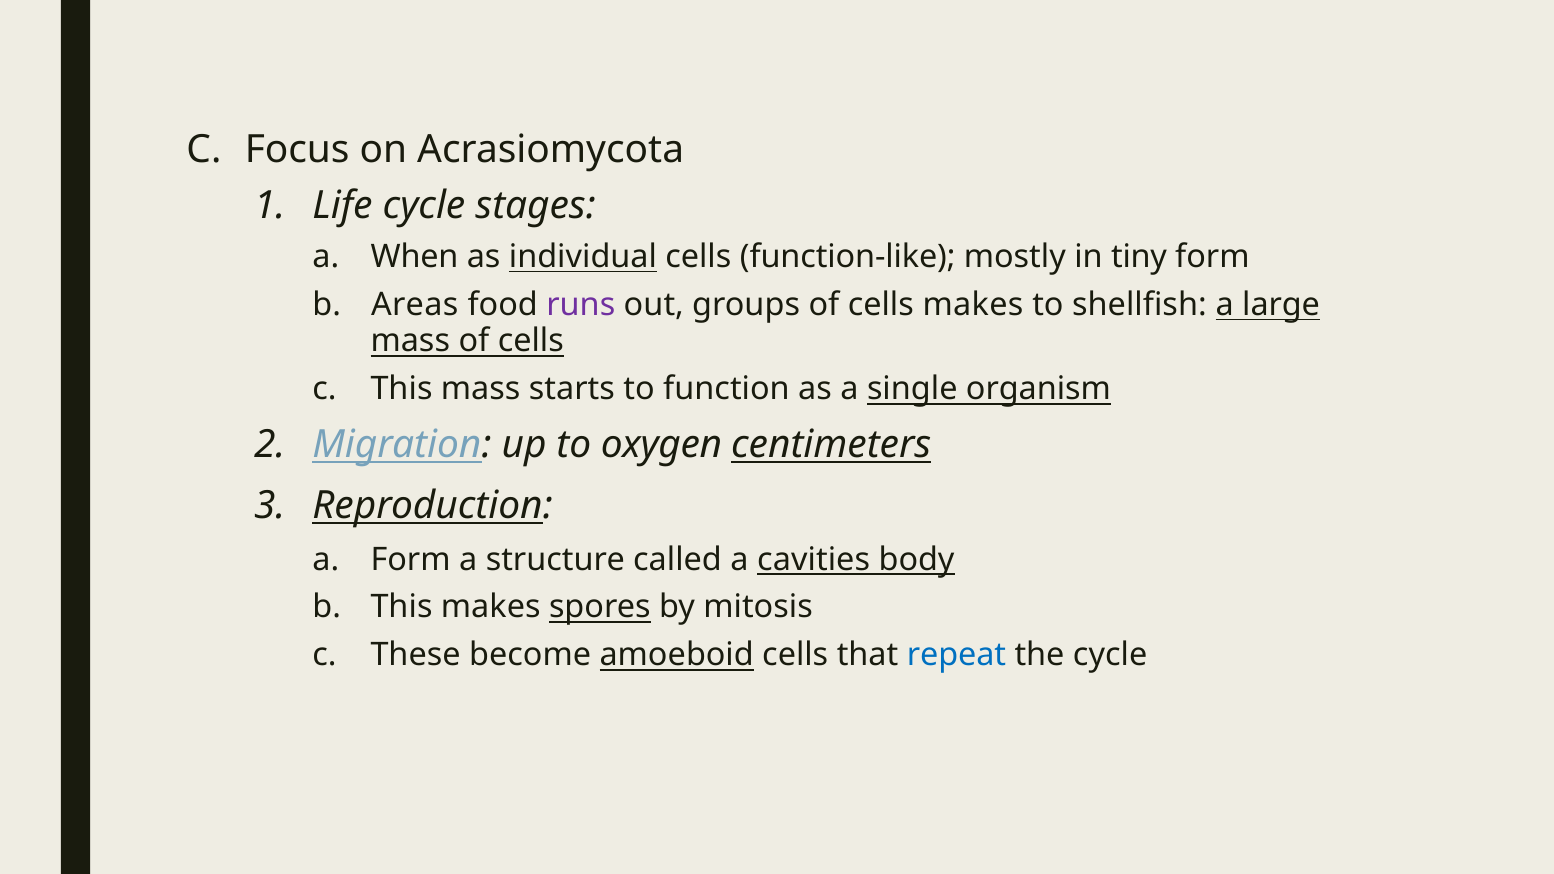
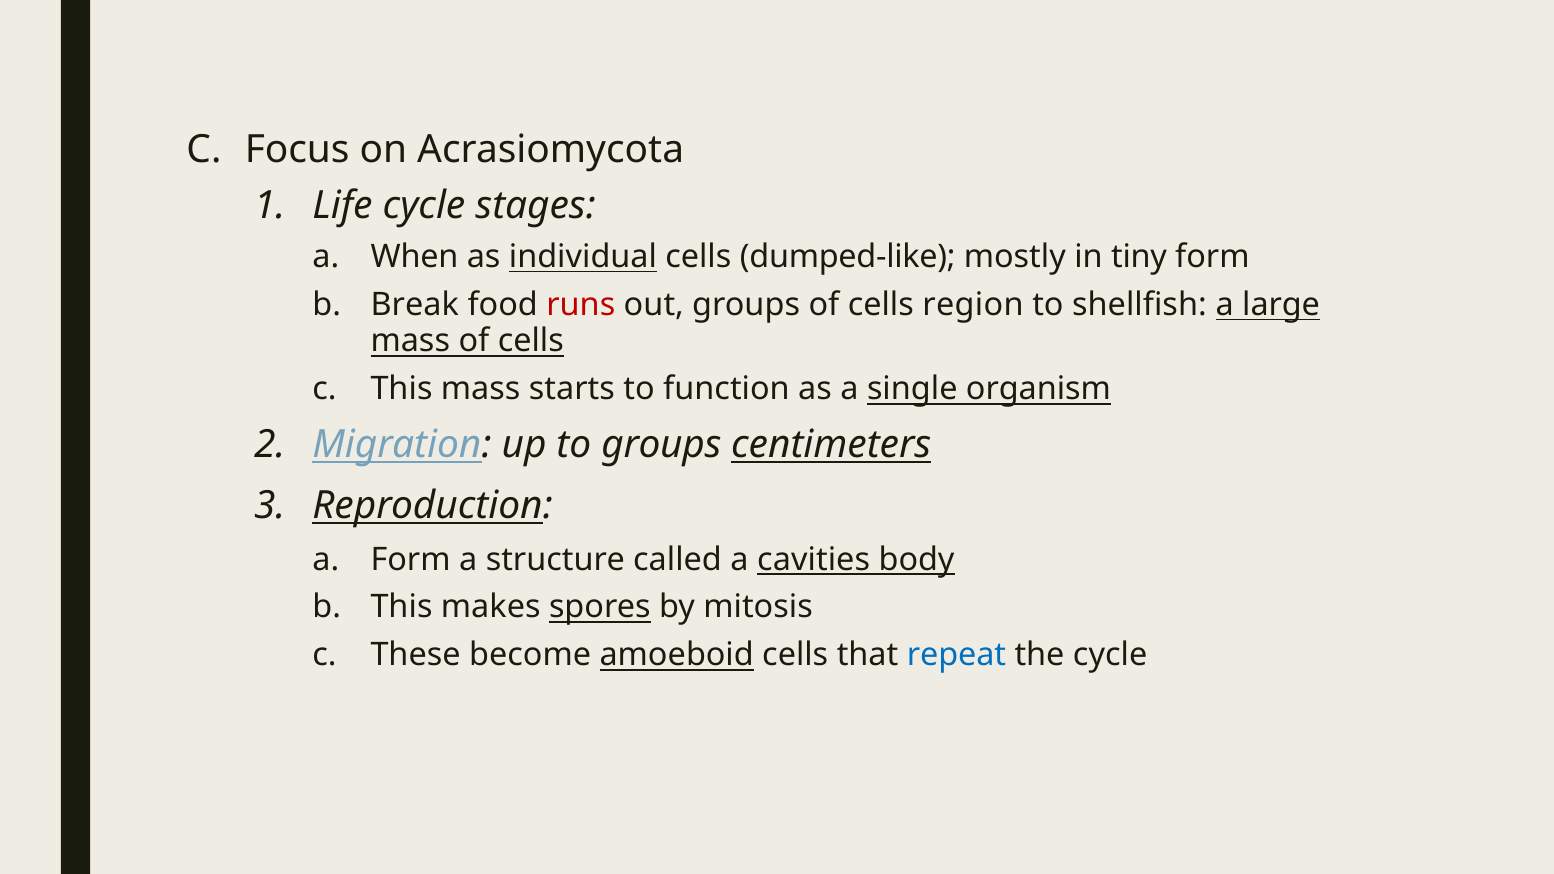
function-like: function-like -> dumped-like (848, 257)
Areas: Areas -> Break (415, 305)
runs colour: purple -> red (581, 305)
cells makes: makes -> region (973, 305)
to oxygen: oxygen -> groups (661, 444)
